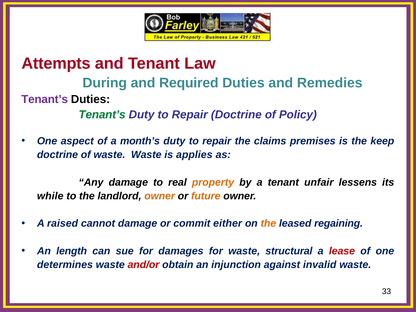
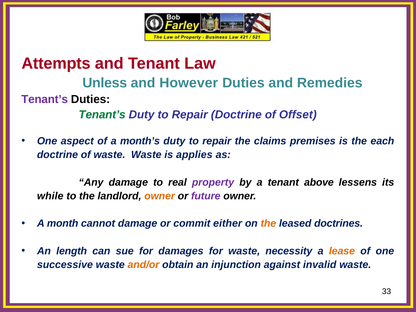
During: During -> Unless (105, 83)
Required: Required -> However (189, 83)
Policy: Policy -> Offset (298, 115)
keep: keep -> each (382, 141)
property colour: orange -> purple (213, 182)
unfair: unfair -> above (319, 182)
future colour: orange -> purple (206, 196)
raised: raised -> month (63, 223)
regaining: regaining -> doctrines (339, 223)
structural: structural -> necessity (289, 251)
lease colour: red -> orange (342, 251)
determines: determines -> successive (65, 265)
and/or colour: red -> orange (143, 265)
